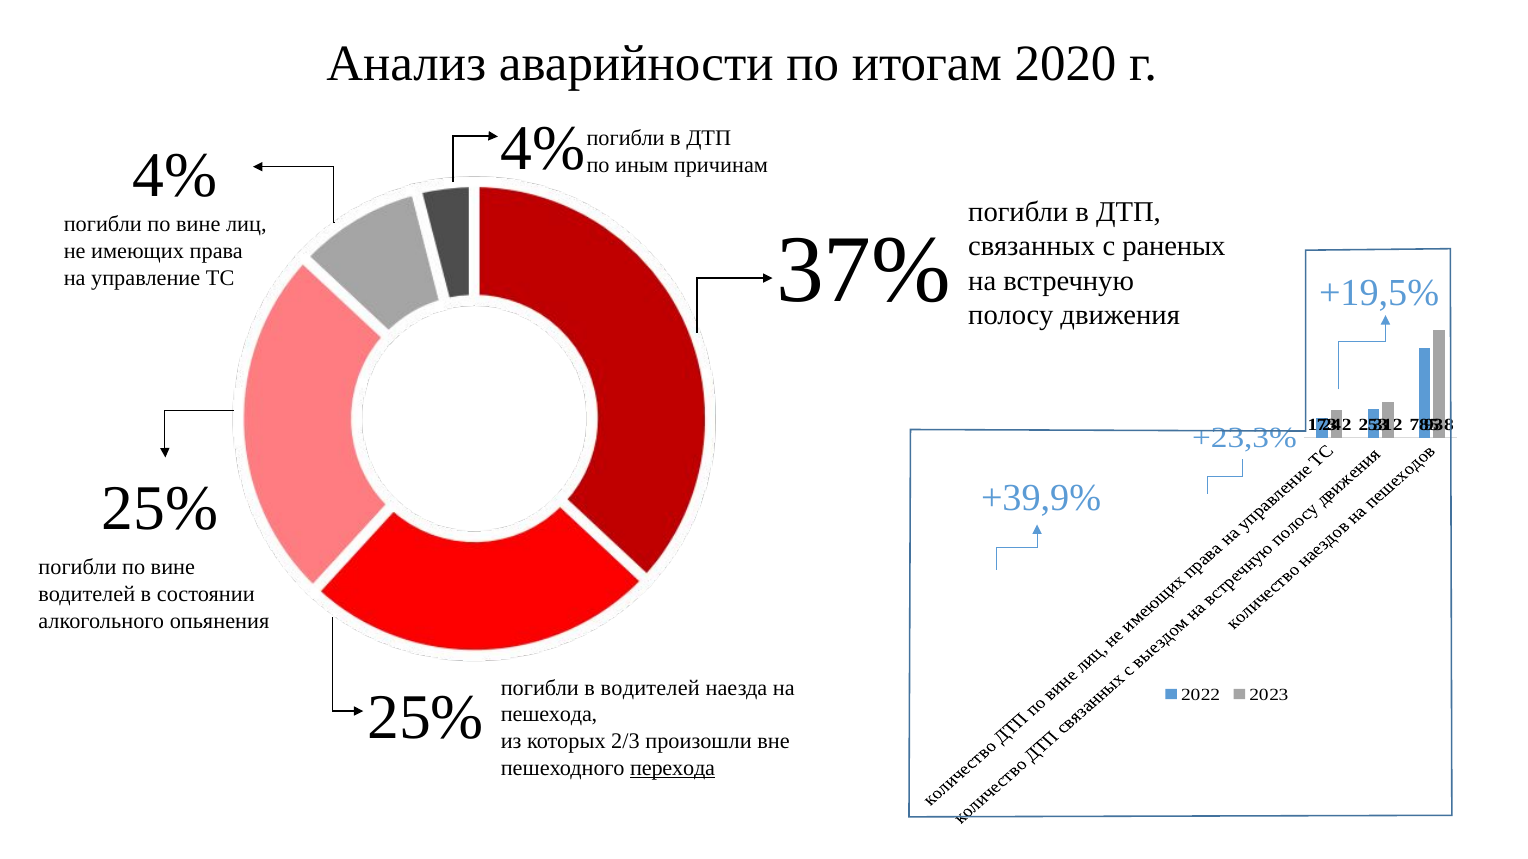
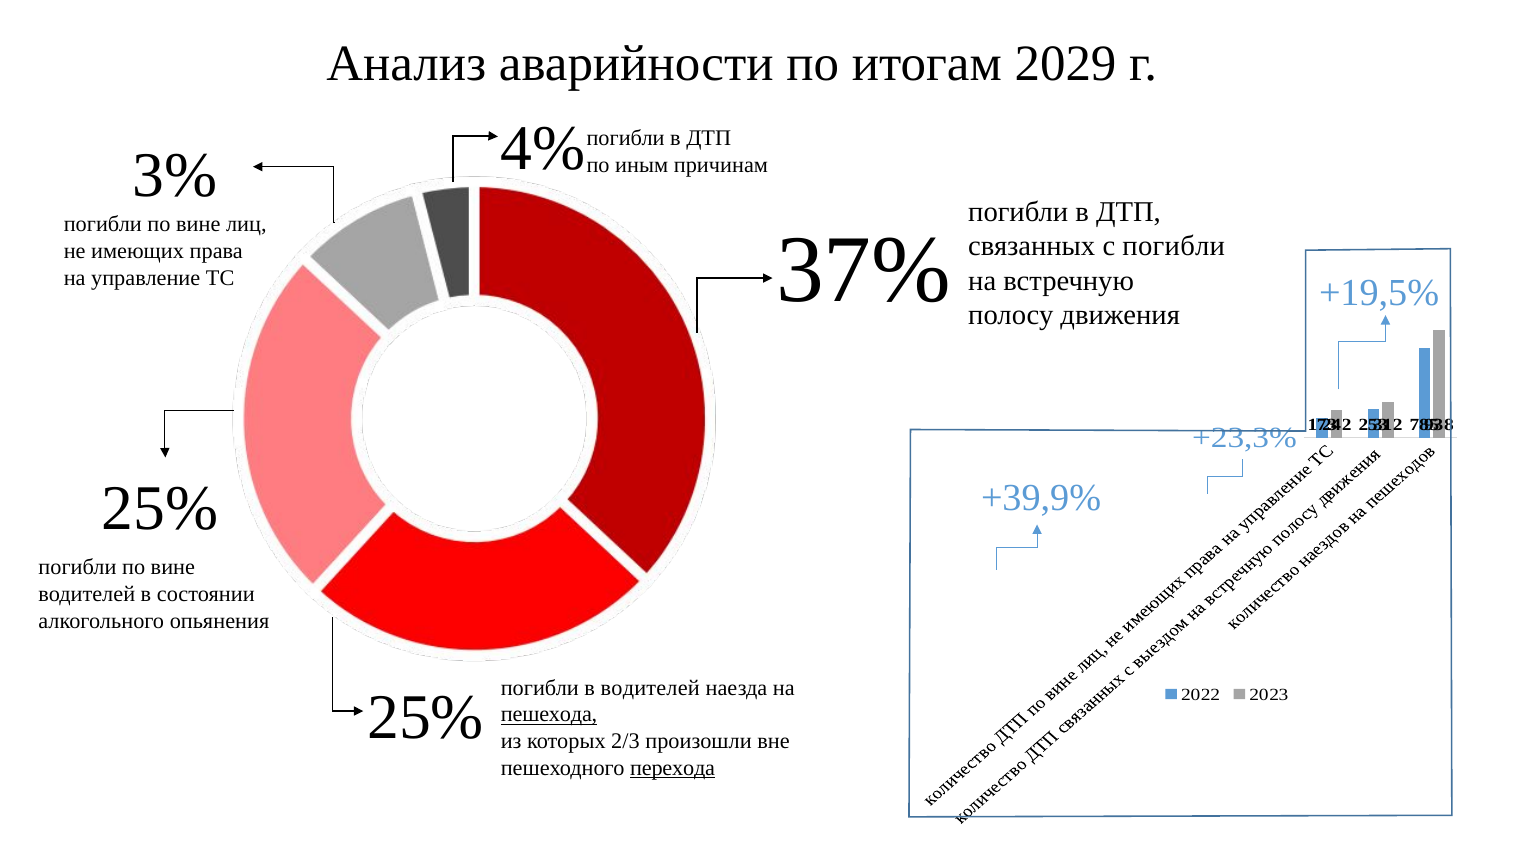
2020: 2020 -> 2029 (1066, 63)
4%: 4% -> 3% (175, 175)
с раненых: раненых -> погибли (1174, 246)
пешехода underline: none -> present (549, 715)
